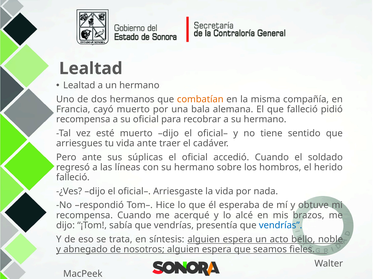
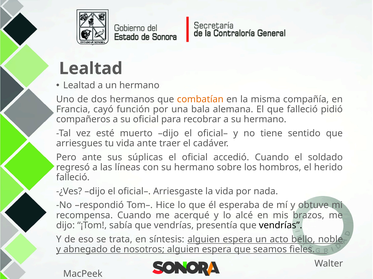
cayó muerto: muerto -> función (133, 110)
recompensa: recompensa -> compañeros (83, 120)
vendrías colour: blue -> black (281, 226)
